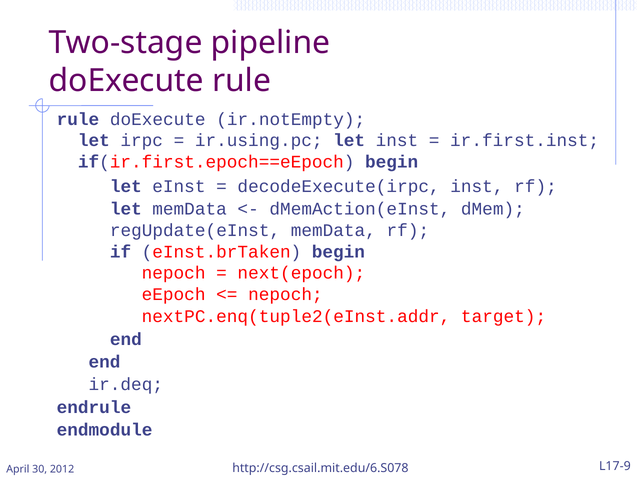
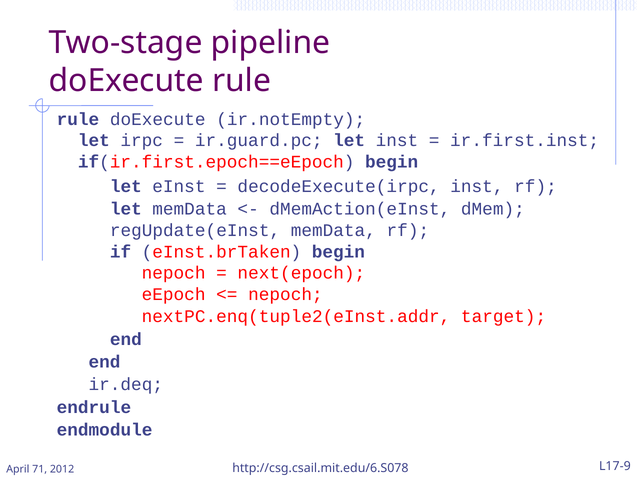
ir.using.pc: ir.using.pc -> ir.guard.pc (259, 140)
30: 30 -> 71 (40, 469)
